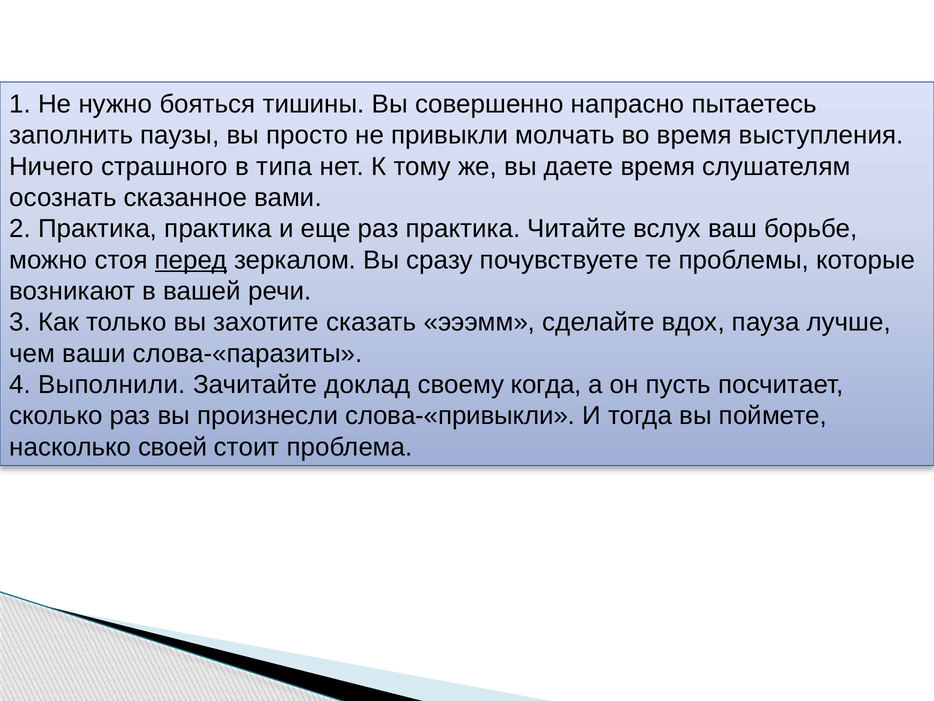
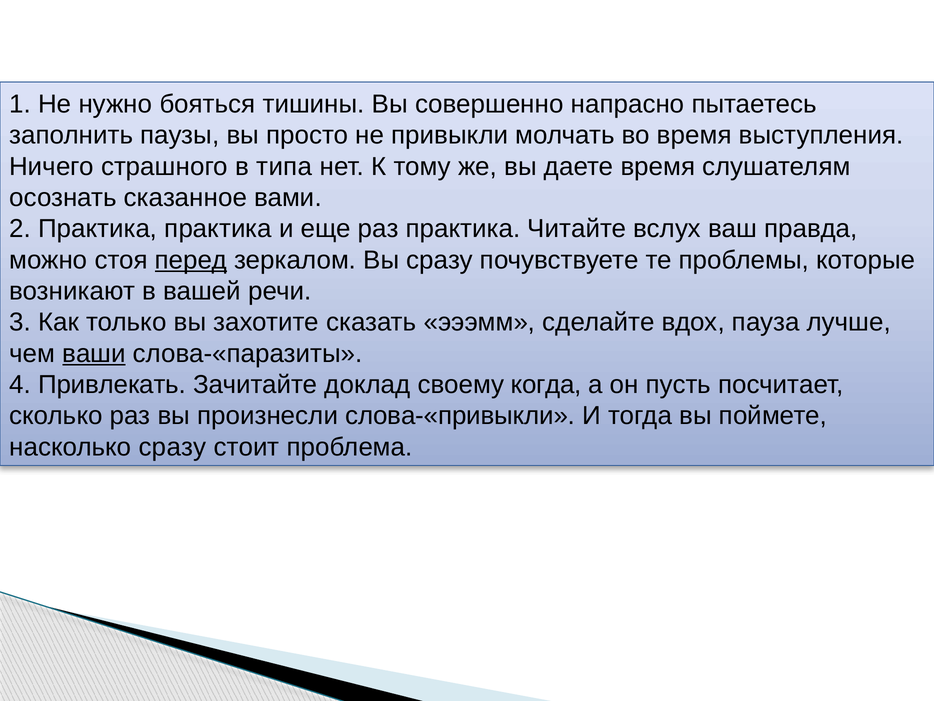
борьбе: борьбе -> правда (811, 229)
ваши underline: none -> present (94, 353)
Выполнили: Выполнили -> Привлекать (112, 384)
насколько своей: своей -> сразу (173, 447)
